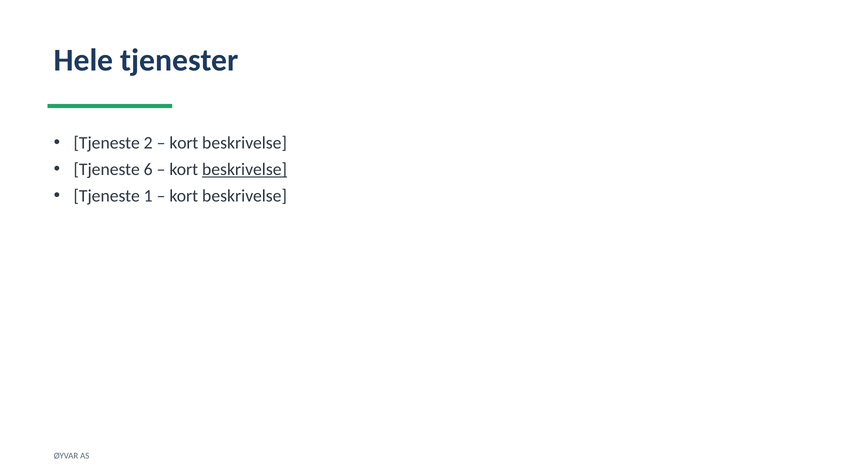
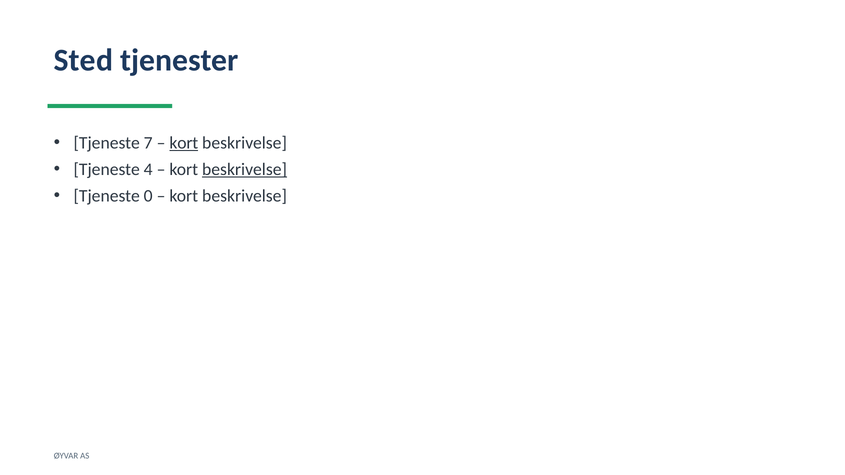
Hele: Hele -> Sted (83, 60)
2: 2 -> 7 (148, 143)
kort underline: none -> present (184, 143)
6: 6 -> 4 (148, 170)
1: 1 -> 0 (148, 196)
